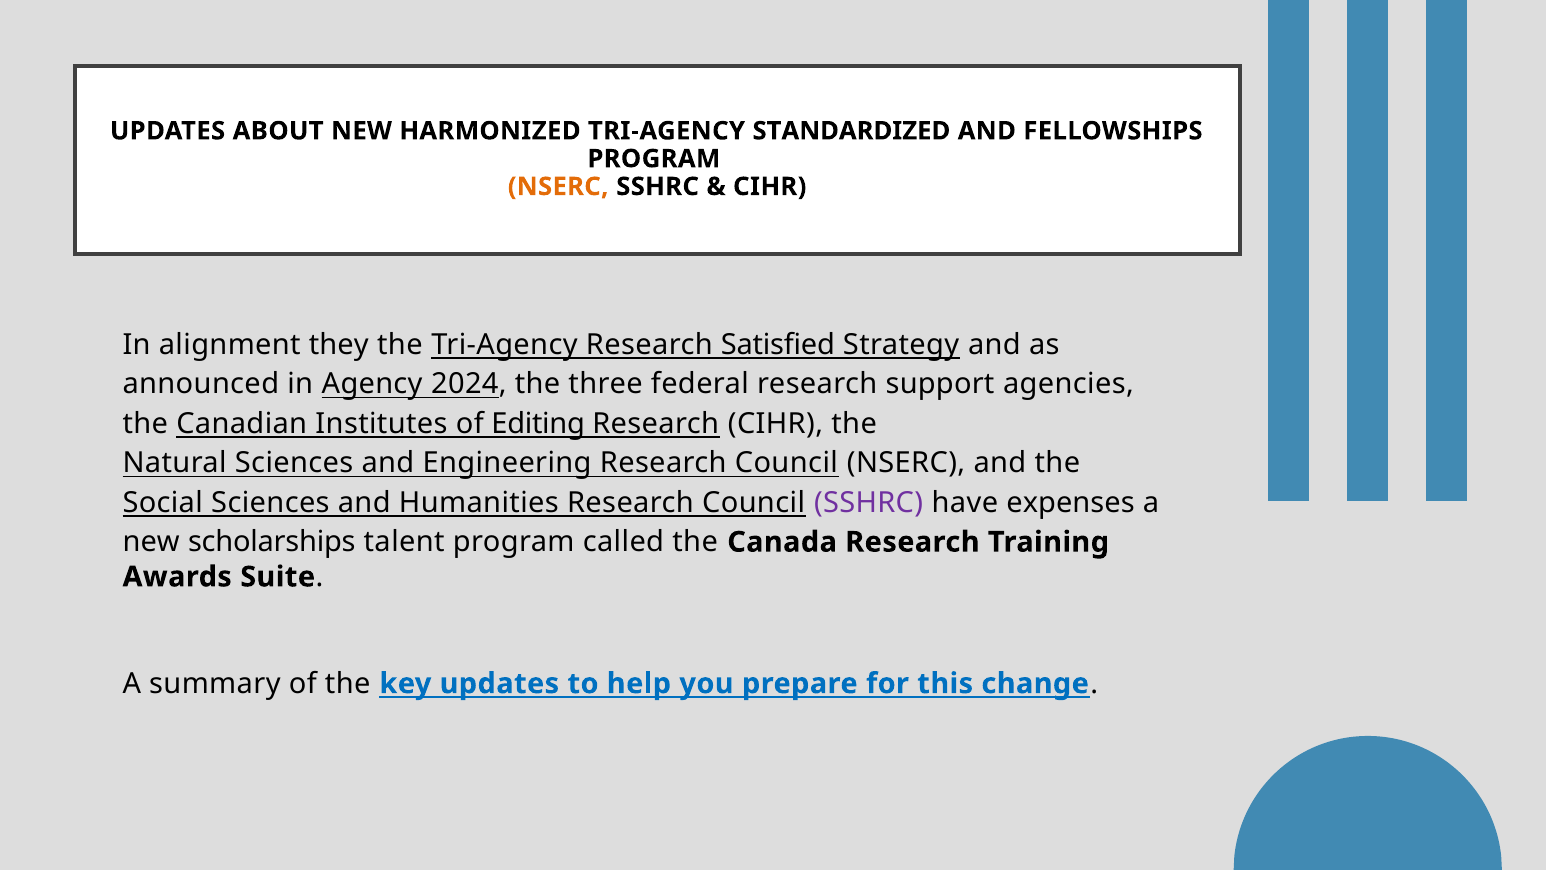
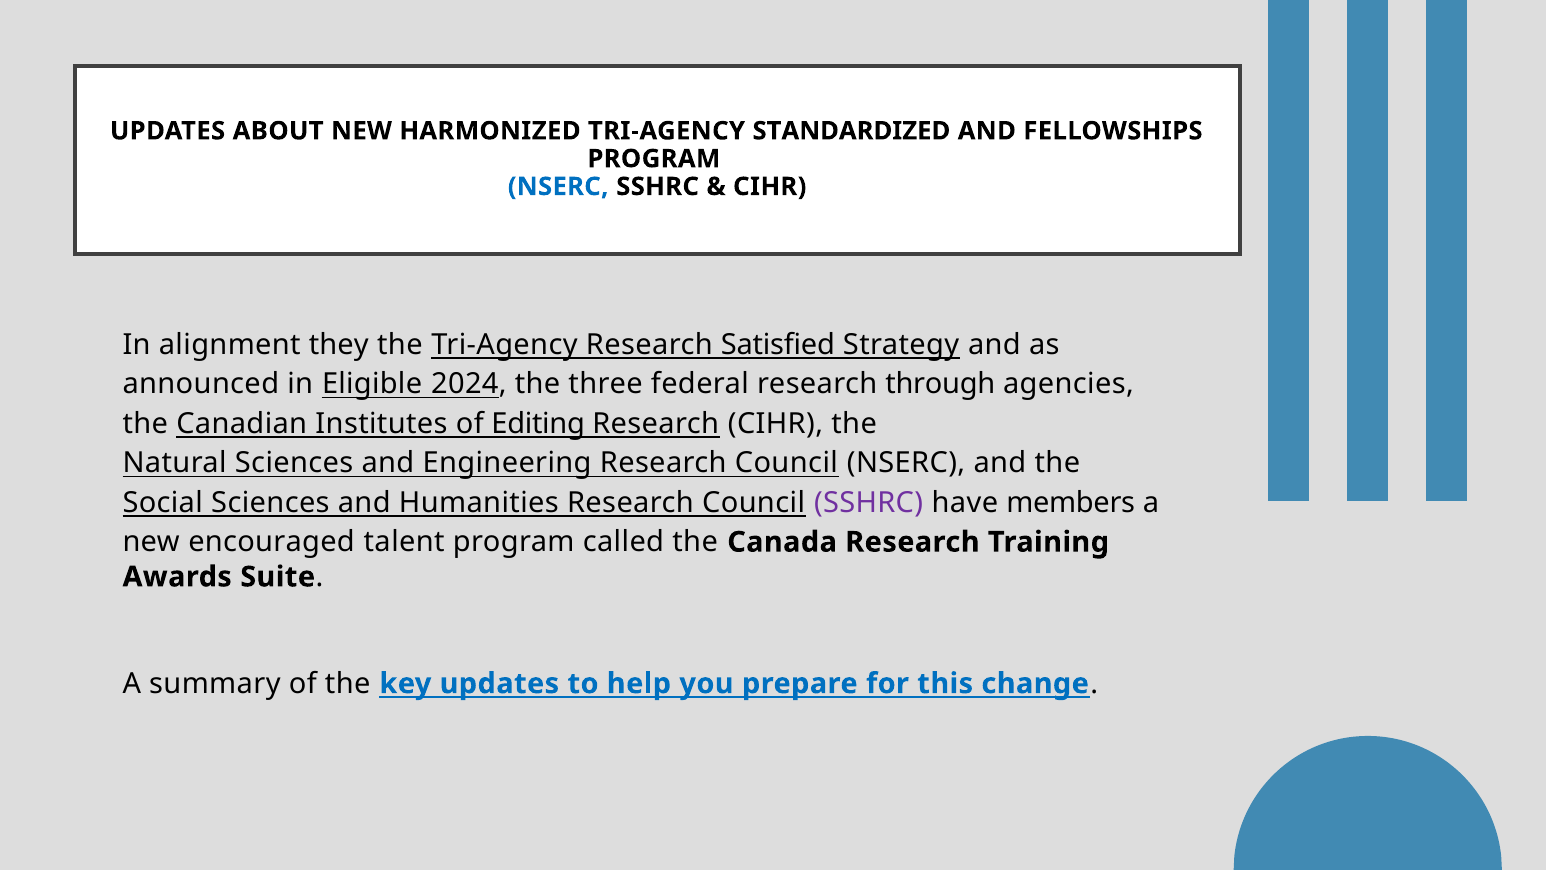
NSERC colour: orange -> blue (558, 187)
Agency: Agency -> Eligible (372, 384)
support: support -> through (940, 384)
expenses: expenses -> members (1071, 502)
scholarships: scholarships -> encouraged (272, 542)
